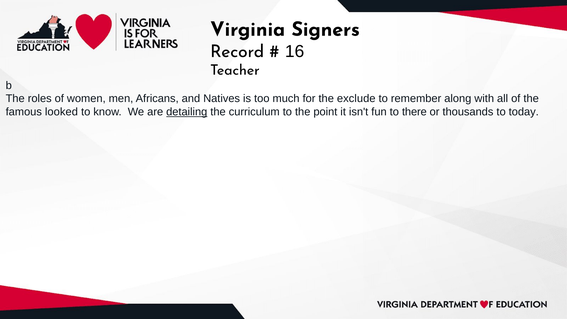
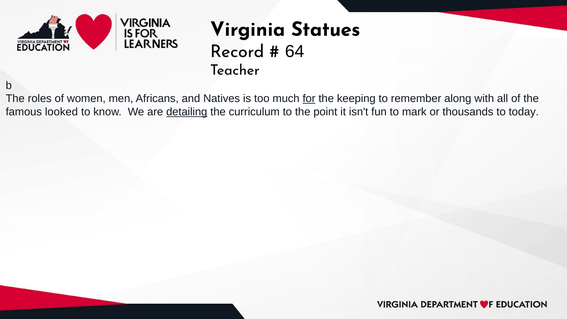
Signers: Signers -> Statues (326, 29)
16: 16 -> 64 (295, 51)
for underline: none -> present (309, 99)
exclude: exclude -> keeping (356, 99)
there: there -> mark (414, 112)
